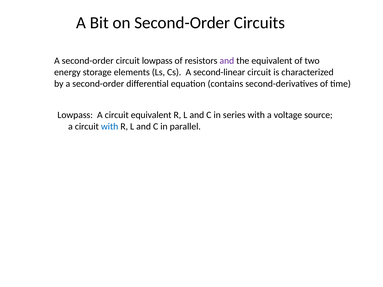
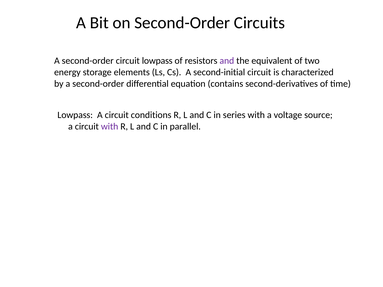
second-linear: second-linear -> second-initial (219, 72)
circuit equivalent: equivalent -> conditions (151, 115)
with colour: blue -> purple (110, 127)
